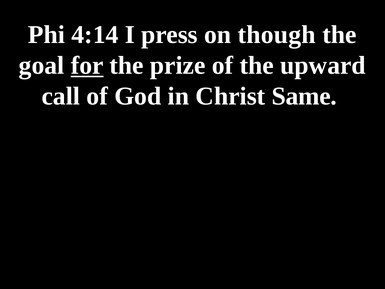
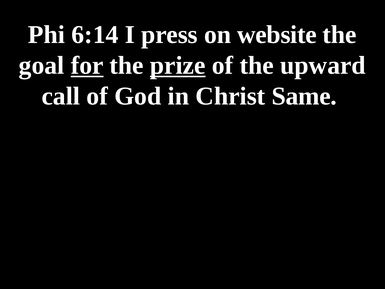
4:14: 4:14 -> 6:14 (95, 35)
though: though -> website (277, 35)
prize underline: none -> present (178, 65)
